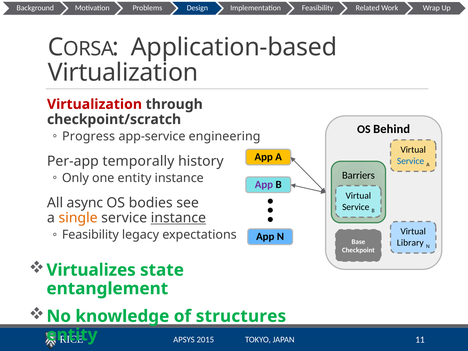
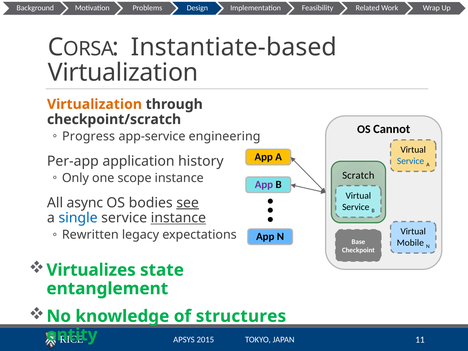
Application-based: Application-based -> Instantiate-based (234, 47)
Virtualization colour: red -> orange (94, 104)
Behind: Behind -> Cannot (392, 129)
temporally: temporally -> application (139, 161)
Barriers: Barriers -> Scratch (358, 175)
one entity: entity -> scope (135, 178)
see underline: none -> present (188, 203)
single colour: orange -> blue (78, 218)
Feasibility: Feasibility -> Rewritten (90, 235)
Library: Library -> Mobile (410, 243)
